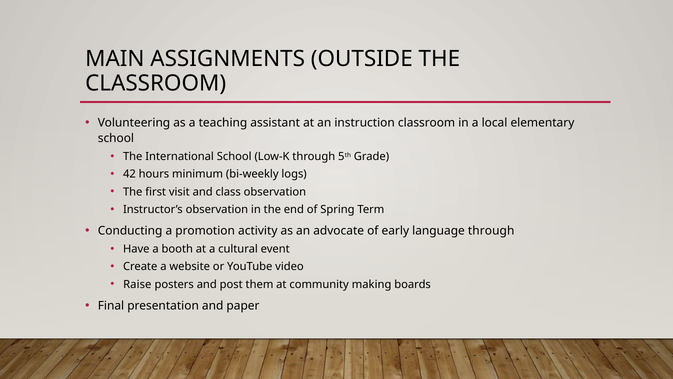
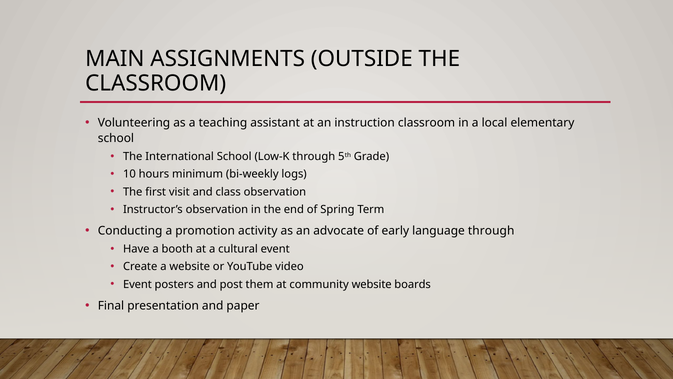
42: 42 -> 10 (129, 174)
Raise: Raise -> Event (137, 284)
community making: making -> website (372, 284)
